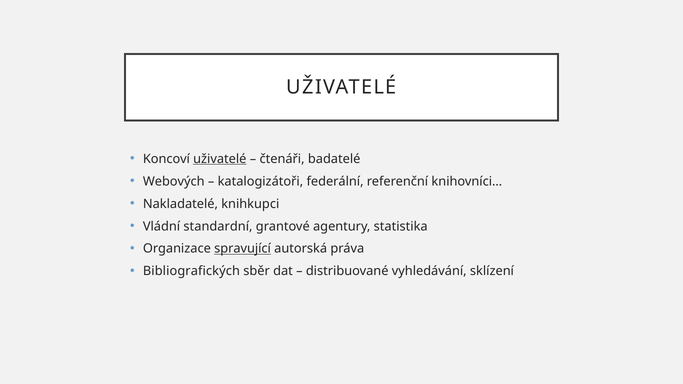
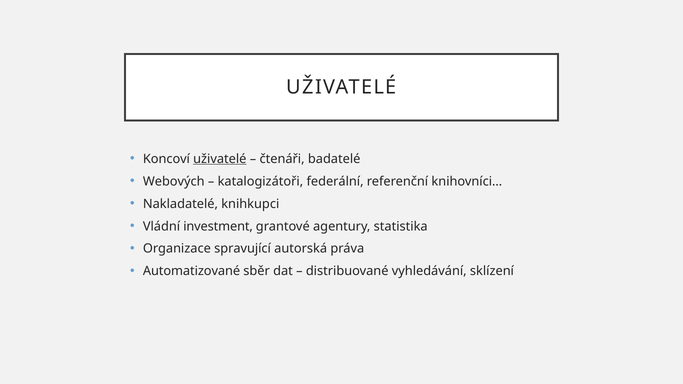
standardní: standardní -> investment (218, 226)
spravující underline: present -> none (243, 249)
Bibliografických: Bibliografických -> Automatizované (192, 271)
